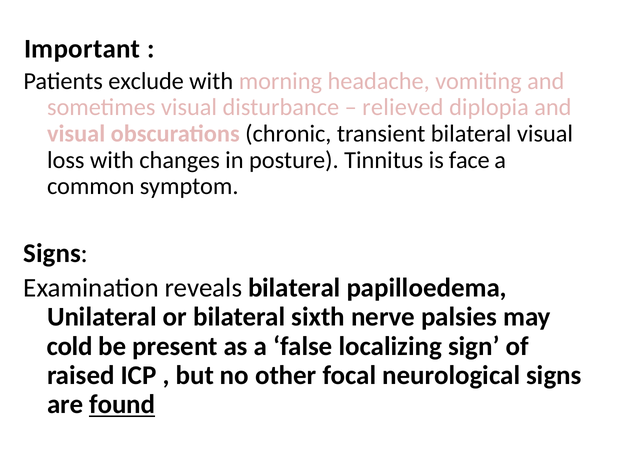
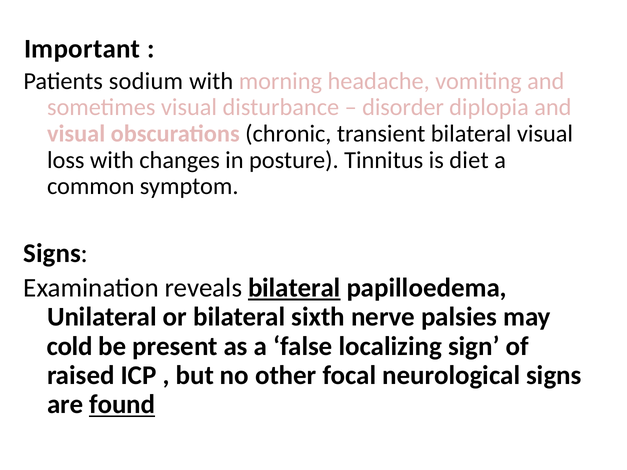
exclude: exclude -> sodium (146, 81)
relieved: relieved -> disorder (403, 107)
face: face -> diet (469, 160)
bilateral underline: none -> present (294, 288)
